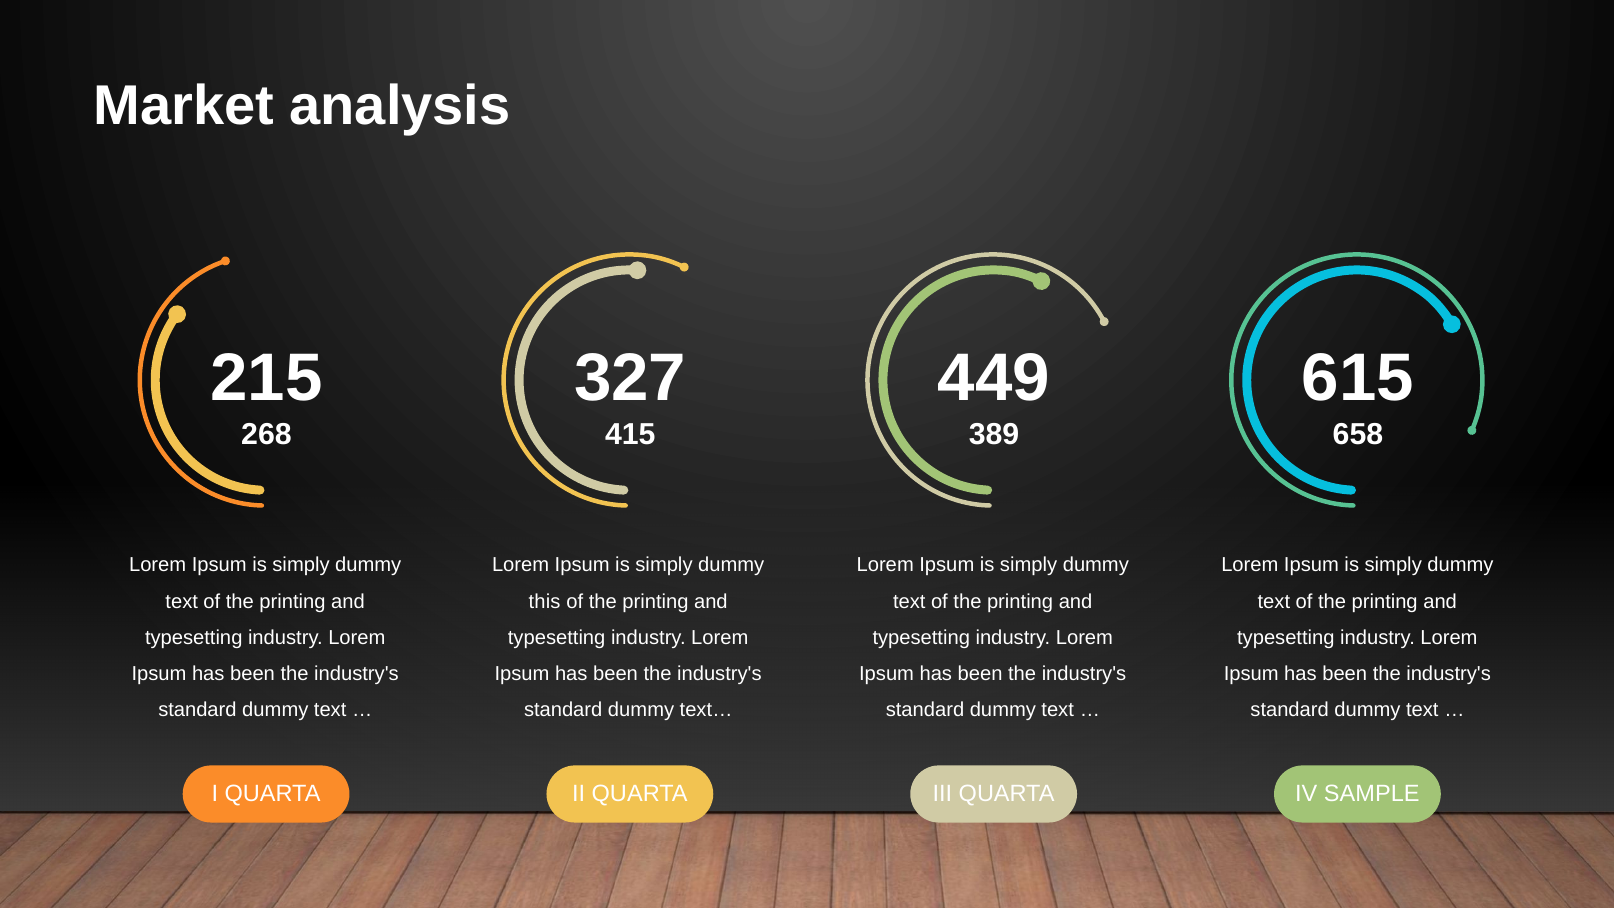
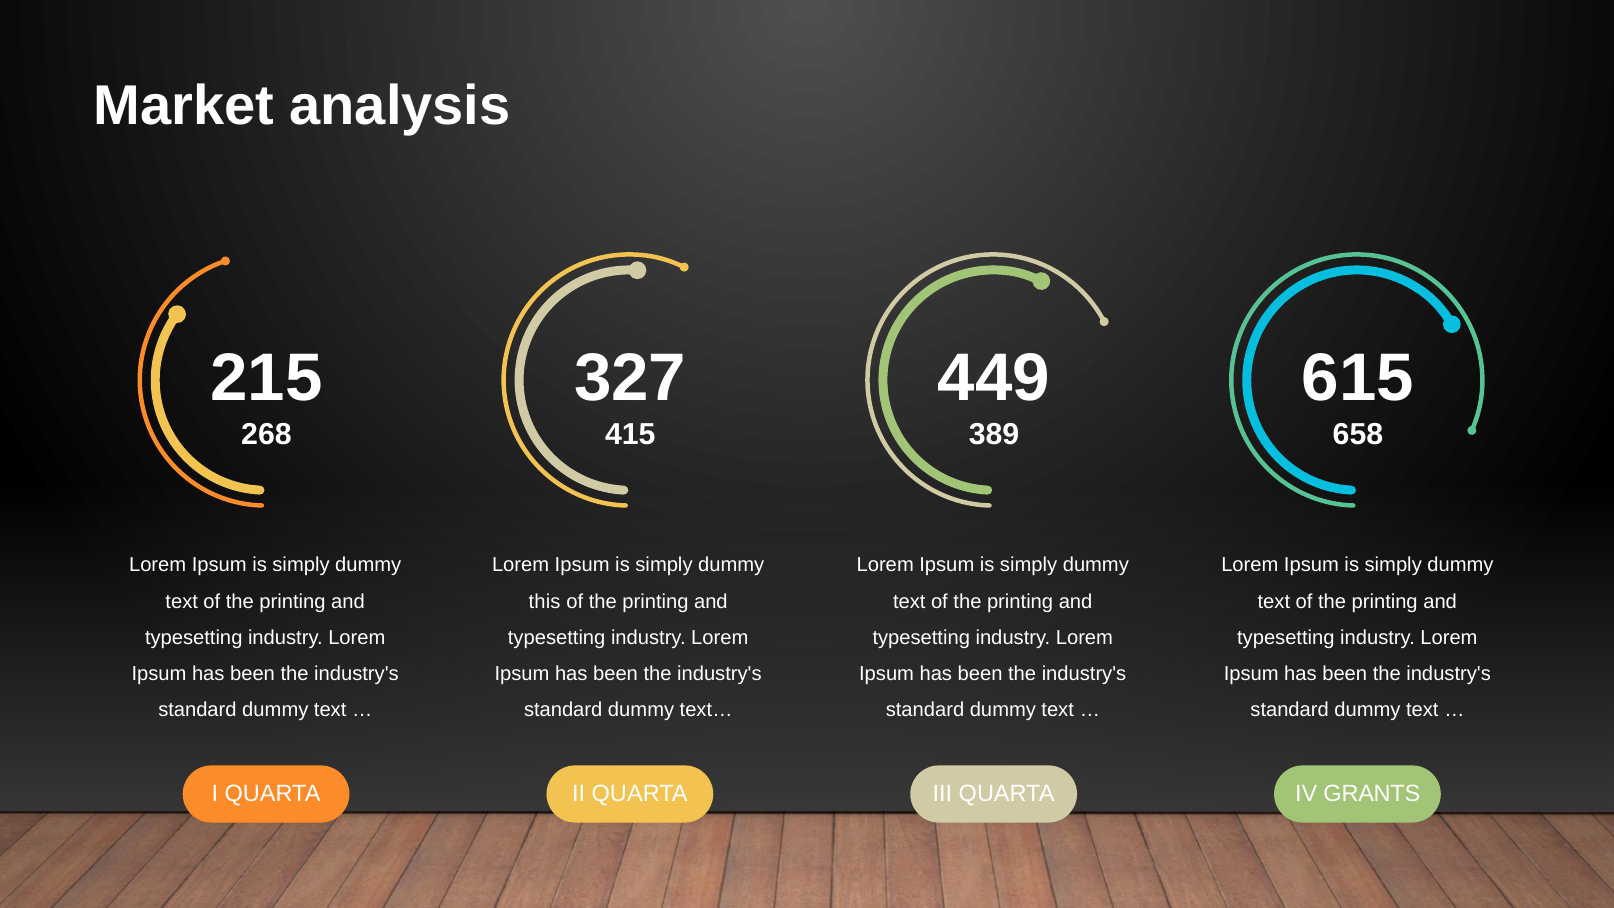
SAMPLE: SAMPLE -> GRANTS (1372, 794)
